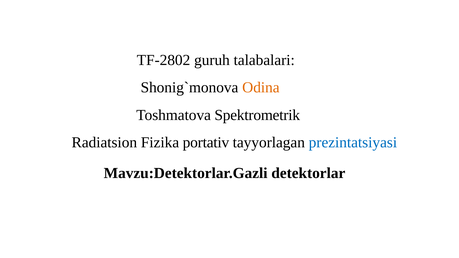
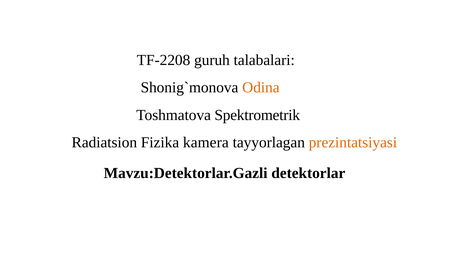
TF-2802: TF-2802 -> TF-2208 (164, 60)
portativ: portativ -> kamera (206, 143)
prezintatsiyasi colour: blue -> orange (353, 143)
